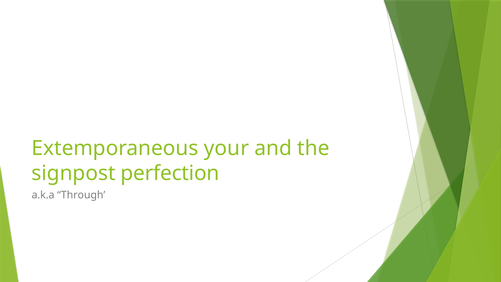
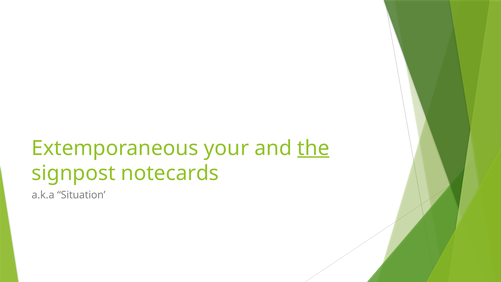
the underline: none -> present (313, 148)
perfection: perfection -> notecards (170, 173)
Through: Through -> Situation (81, 195)
